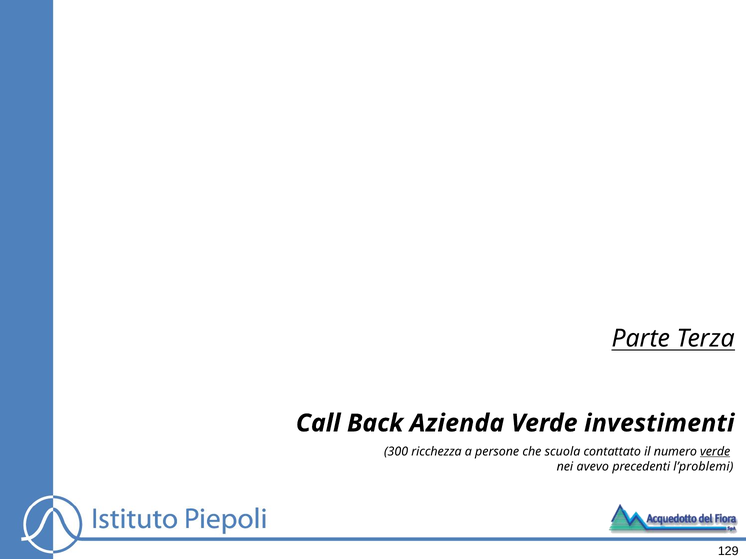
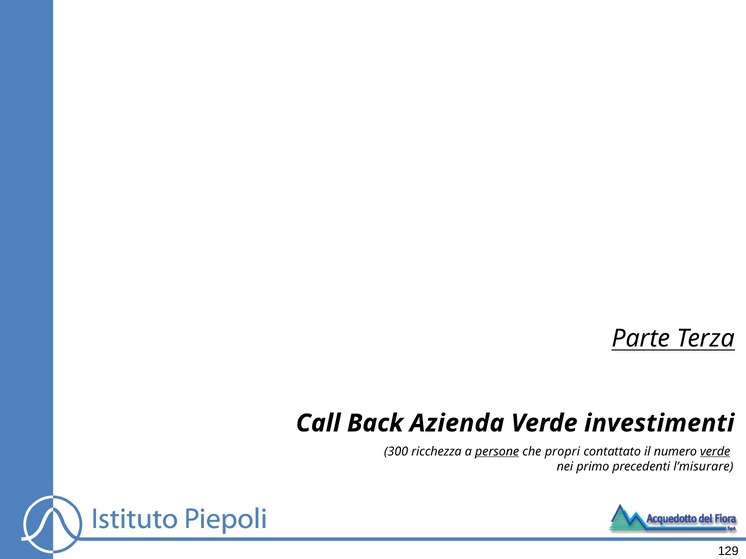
persone underline: none -> present (497, 452)
scuola: scuola -> propri (562, 452)
avevo: avevo -> primo (593, 467)
l’problemi: l’problemi -> l’misurare (703, 467)
